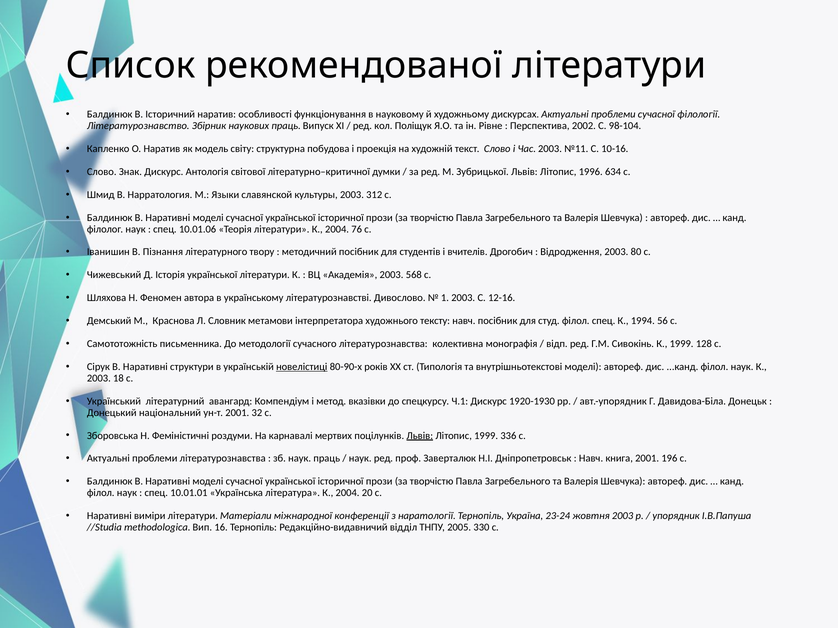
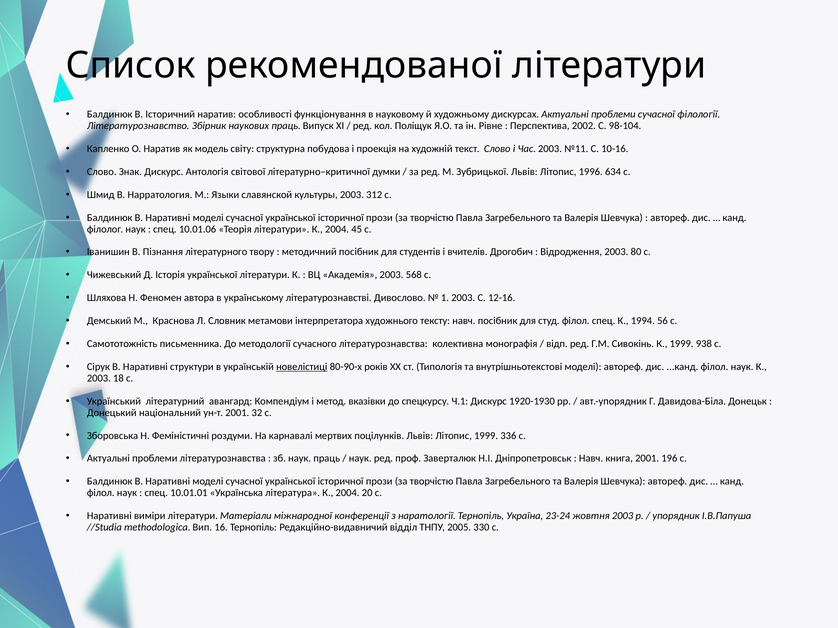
76: 76 -> 45 (357, 229)
128: 128 -> 938 (704, 344)
Львів underline: present -> none (420, 436)
